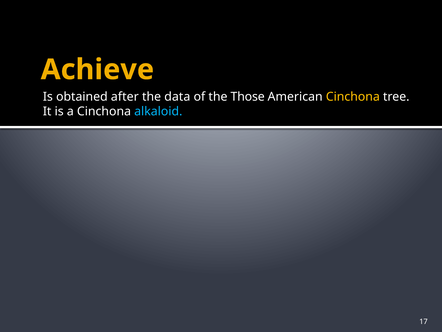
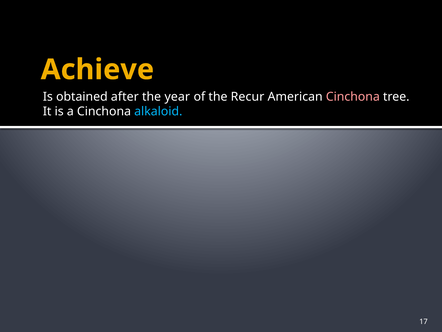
data: data -> year (177, 97)
Those: Those -> Recur (248, 97)
Cinchona colour: yellow -> pink (353, 97)
